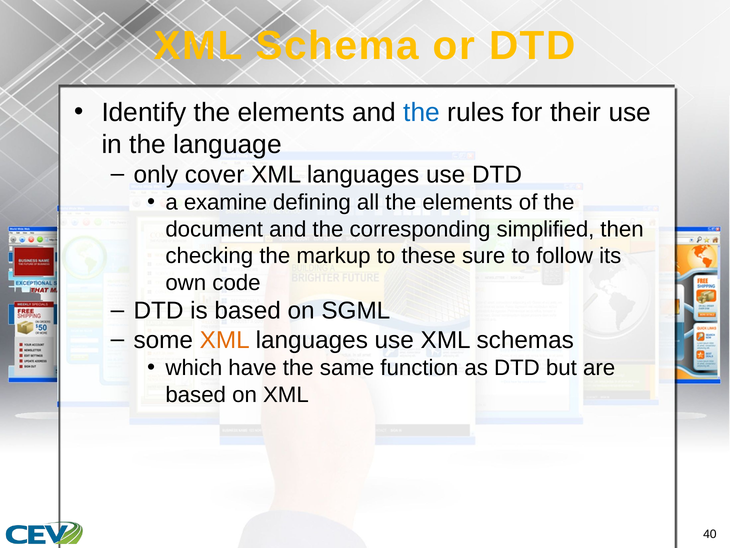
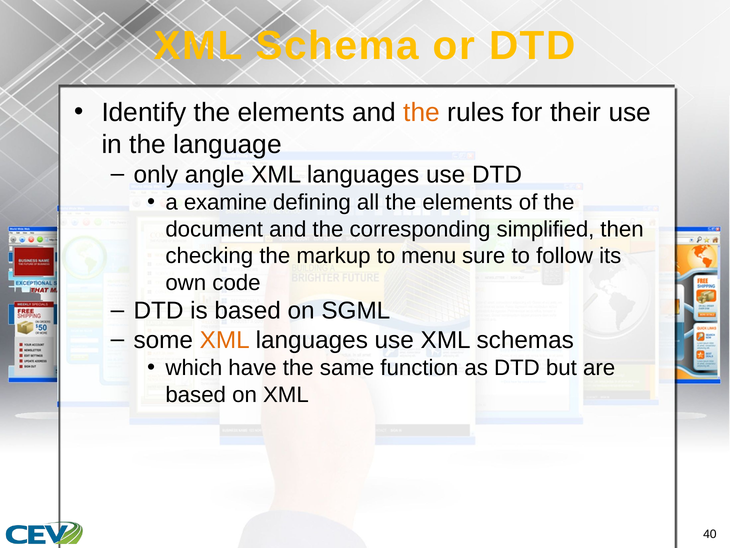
the colour: blue -> orange (422, 113)
cover: cover -> angle (215, 174)
these: these -> menu (429, 256)
